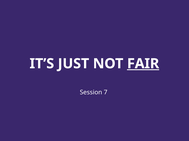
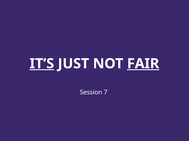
IT’S underline: none -> present (42, 64)
